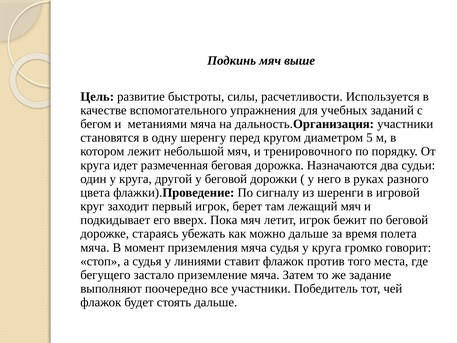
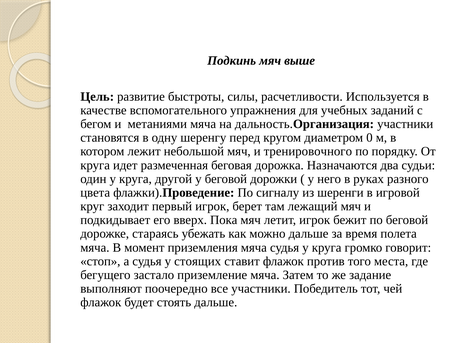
5: 5 -> 0 (369, 138)
линиями: линиями -> стоящих (198, 261)
